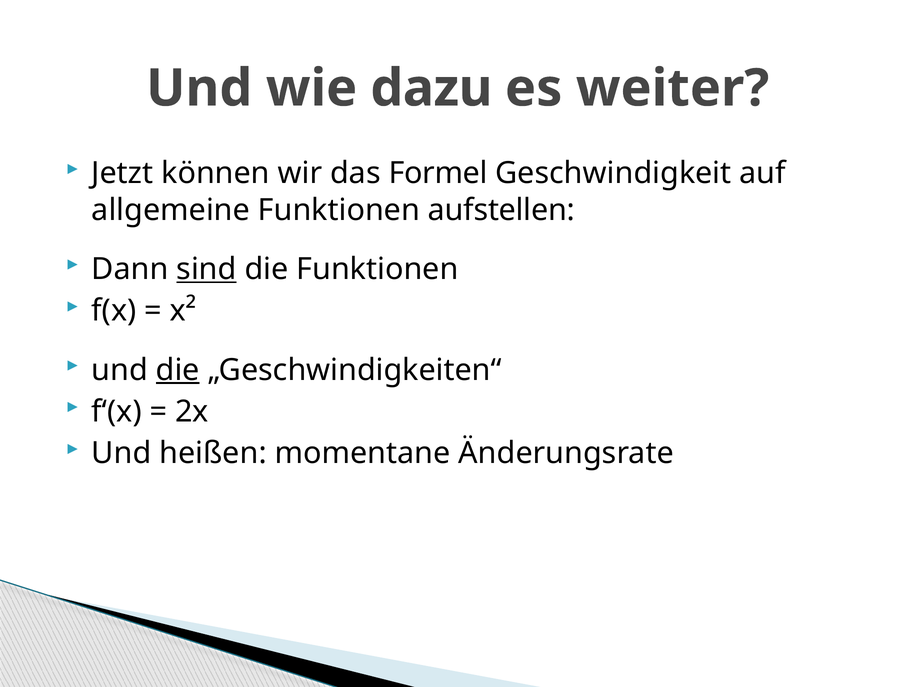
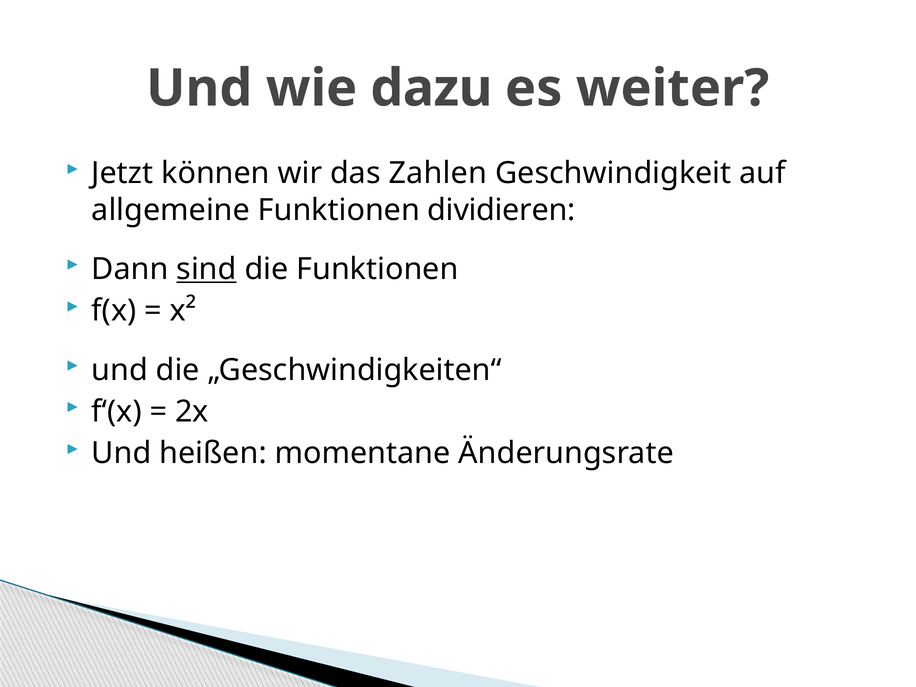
Formel: Formel -> Zahlen (438, 173)
aufstellen: aufstellen -> dividieren (501, 210)
die underline: present -> none (178, 370)
